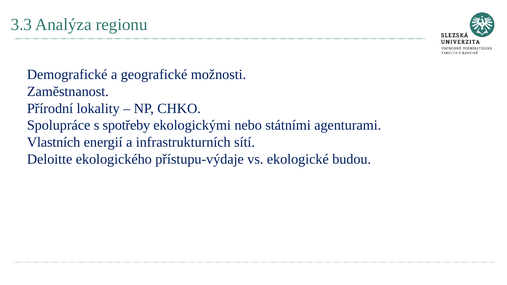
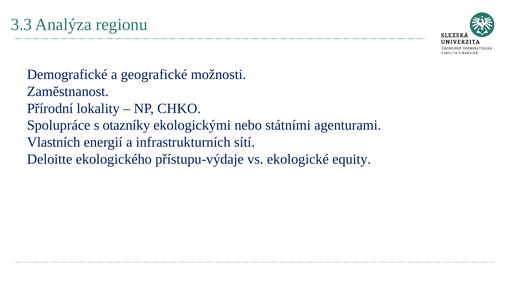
spotřeby: spotřeby -> otazníky (126, 125)
budou: budou -> equity (352, 159)
